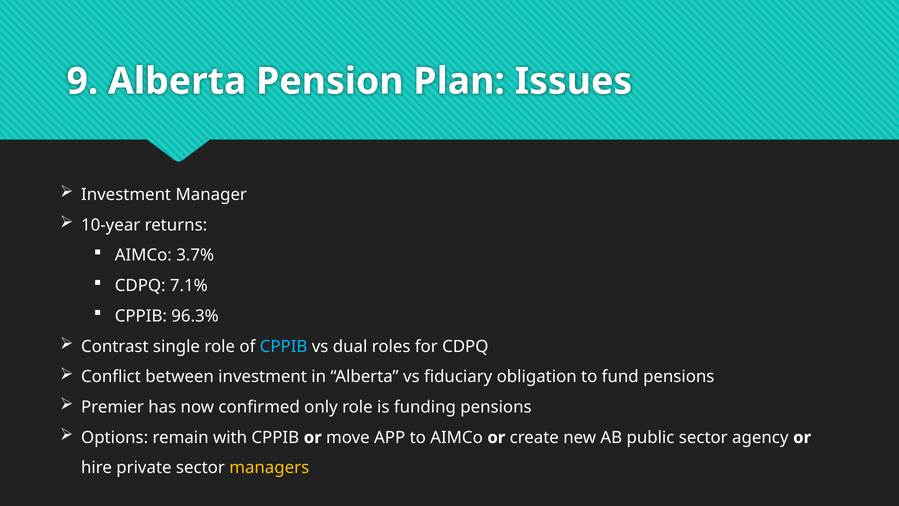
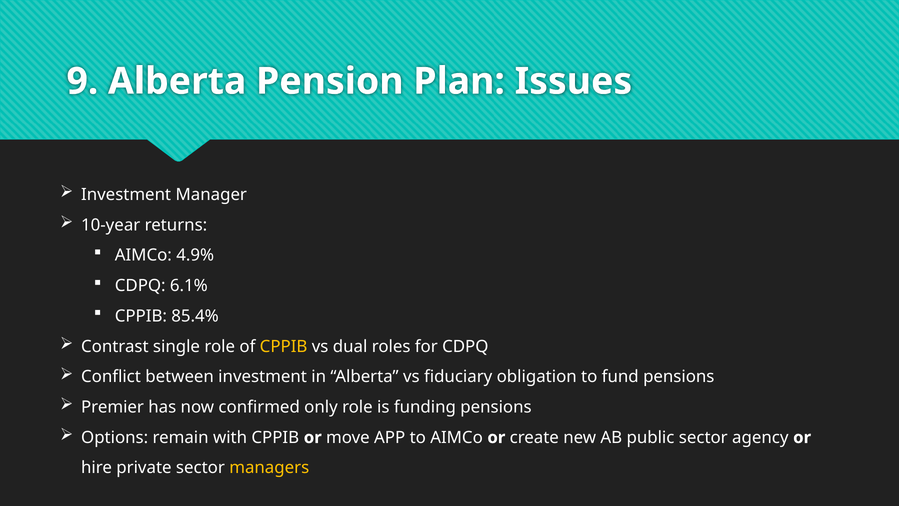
3.7%: 3.7% -> 4.9% (195, 255)
7.1%: 7.1% -> 6.1% (189, 286)
96.3%: 96.3% -> 85.4% (195, 316)
CPPIB colour: light blue -> yellow (284, 346)
